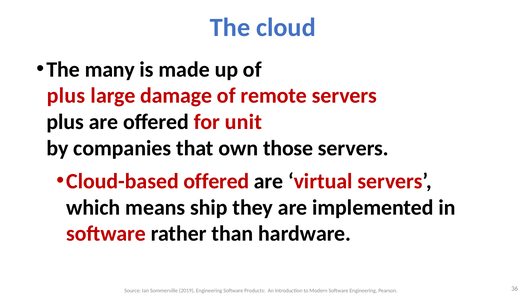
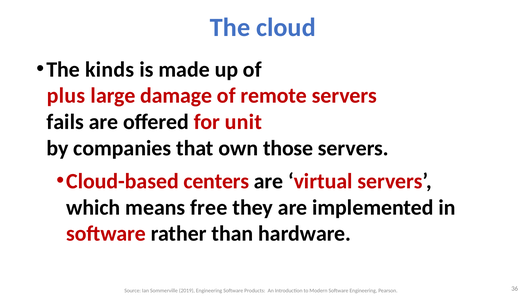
many: many -> kinds (110, 69)
plus: plus -> fails (65, 122)
Cloud-based offered: offered -> centers (216, 181)
ship: ship -> free (209, 207)
